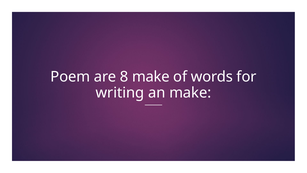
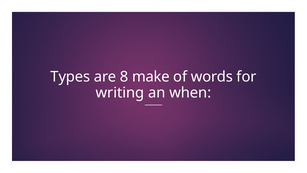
Poem: Poem -> Types (70, 77)
an make: make -> when (190, 93)
